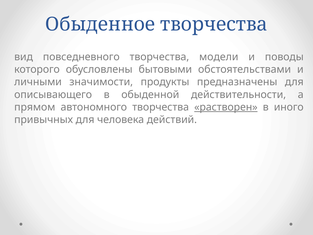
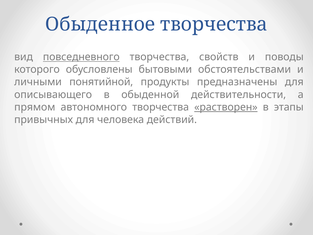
повседневного underline: none -> present (81, 57)
модели: модели -> свойств (219, 57)
значимости: значимости -> понятийной (101, 82)
иного: иного -> этапы (289, 107)
